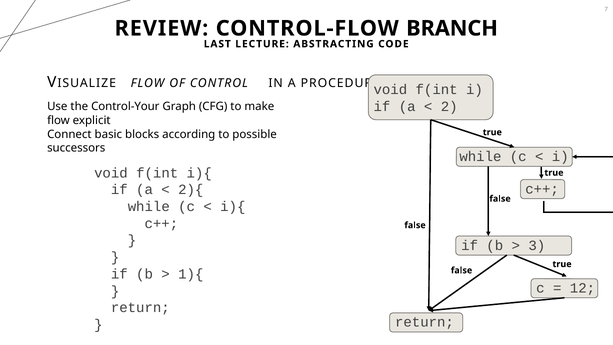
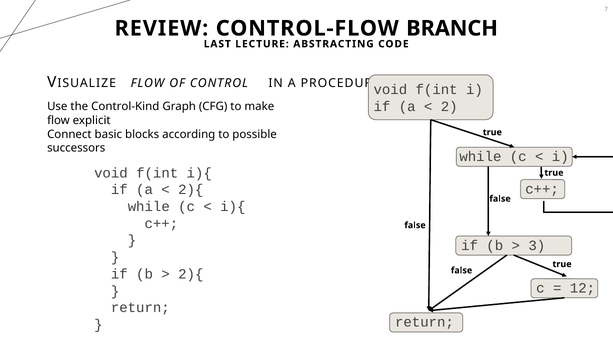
Control-Your: Control-Your -> Control-Kind (125, 107)
1){: 1){ -> 2){ (191, 274)
